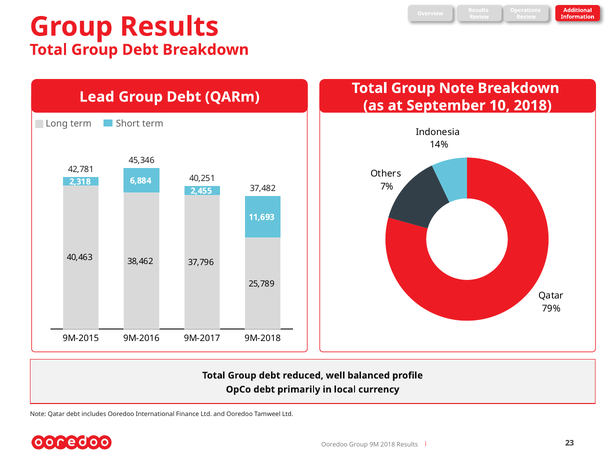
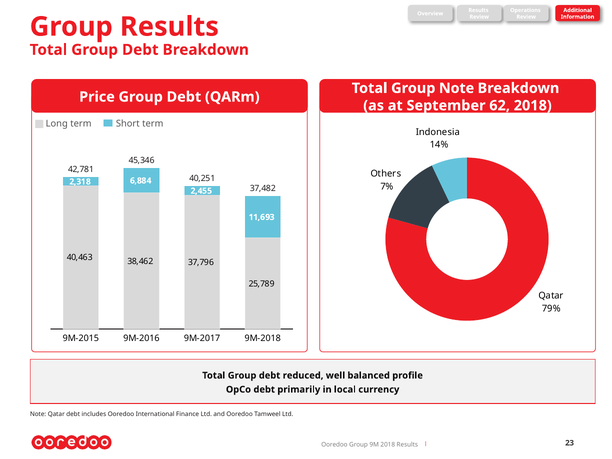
Lead: Lead -> Price (97, 97)
10: 10 -> 62 (500, 106)
